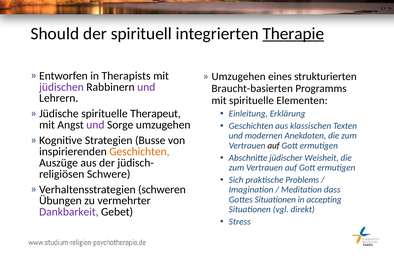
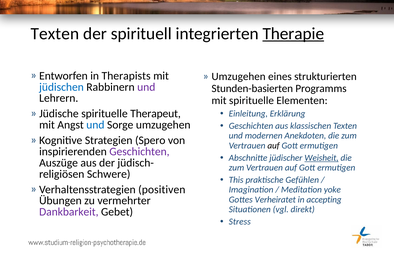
Should: Should -> Texten (55, 34)
jüdischen colour: purple -> blue (61, 87)
Braucht-basierten: Braucht-basierten -> Stunden-basierten (252, 88)
und colour: purple -> blue (95, 125)
Busse: Busse -> Spero (150, 140)
Geschichten colour: orange -> purple (139, 151)
Weisheit underline: none -> present (322, 158)
Sich: Sich -> This (236, 180)
Problems: Problems -> Gefühlen (302, 180)
schweren: schweren -> positiven (162, 189)
dass: dass -> yoke (332, 190)
Gottes Situationen: Situationen -> Verheiratet (275, 199)
